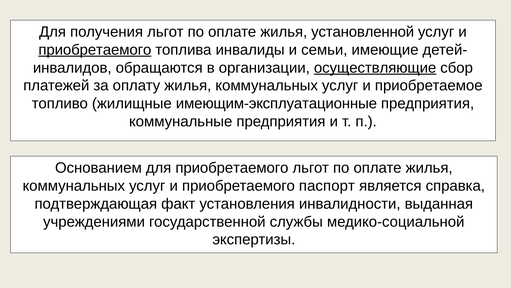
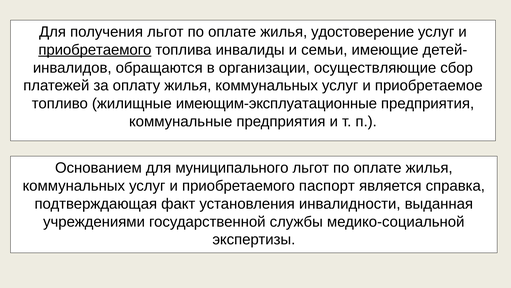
установленной: установленной -> удостоверение (363, 32)
осуществляющие underline: present -> none (375, 68)
для приобретаемого: приобретаемого -> муниципального (232, 168)
